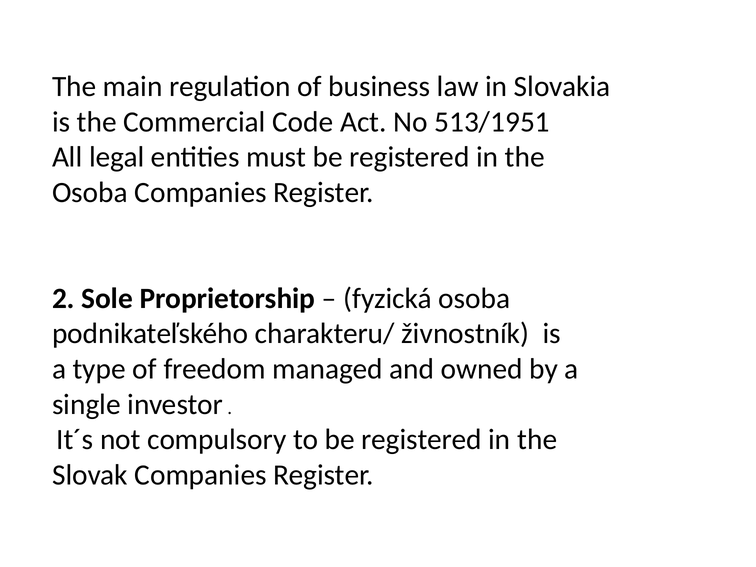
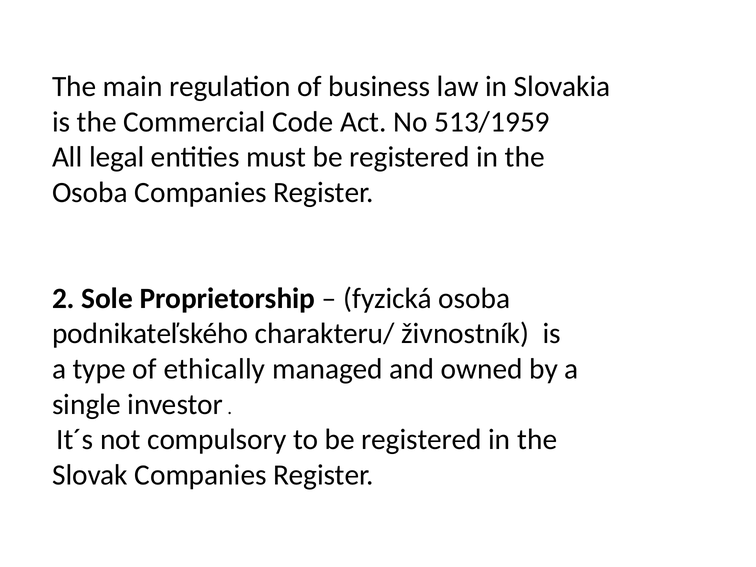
513/1951: 513/1951 -> 513/1959 (492, 122)
freedom: freedom -> ethically (214, 369)
